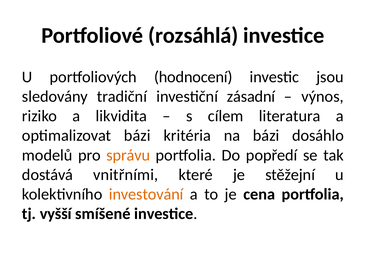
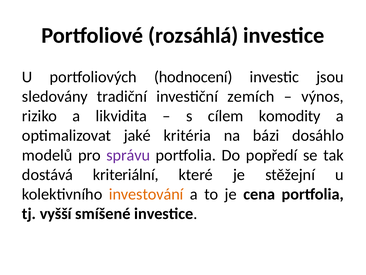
zásadní: zásadní -> zemích (251, 96)
literatura: literatura -> komodity (290, 116)
optimalizovat bázi: bázi -> jaké (137, 135)
správu colour: orange -> purple (128, 155)
vnitřními: vnitřními -> kriteriální (126, 174)
